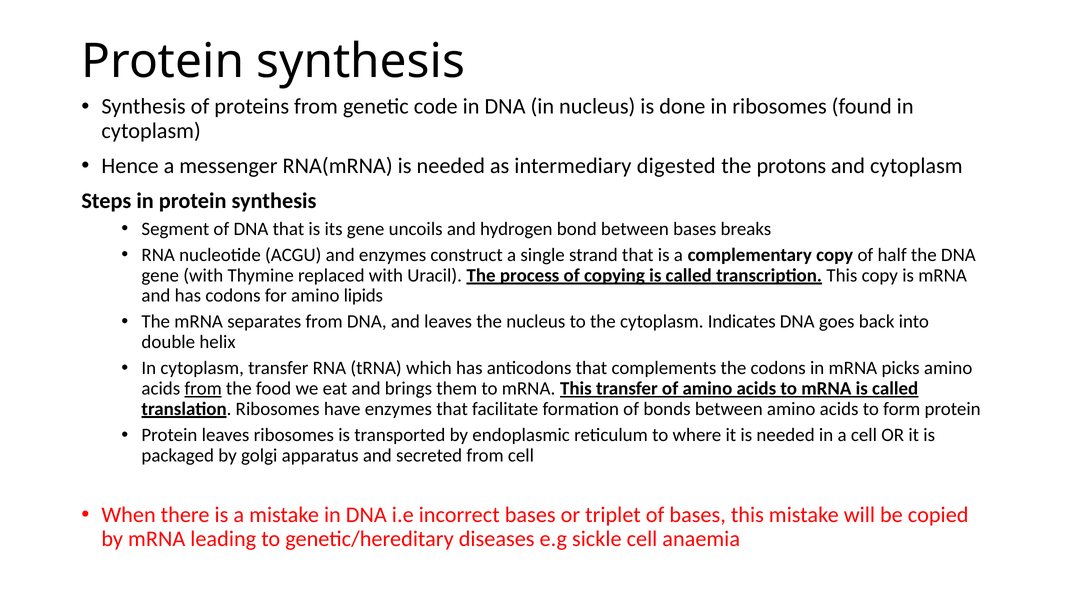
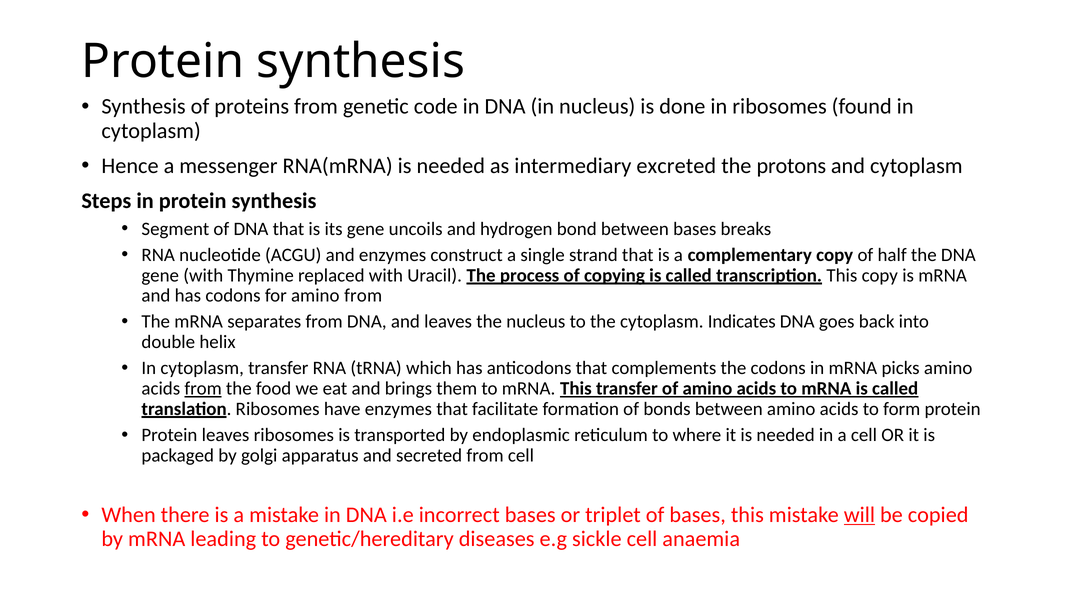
digested: digested -> excreted (676, 166)
amino lipids: lipids -> from (363, 296)
will underline: none -> present (859, 515)
